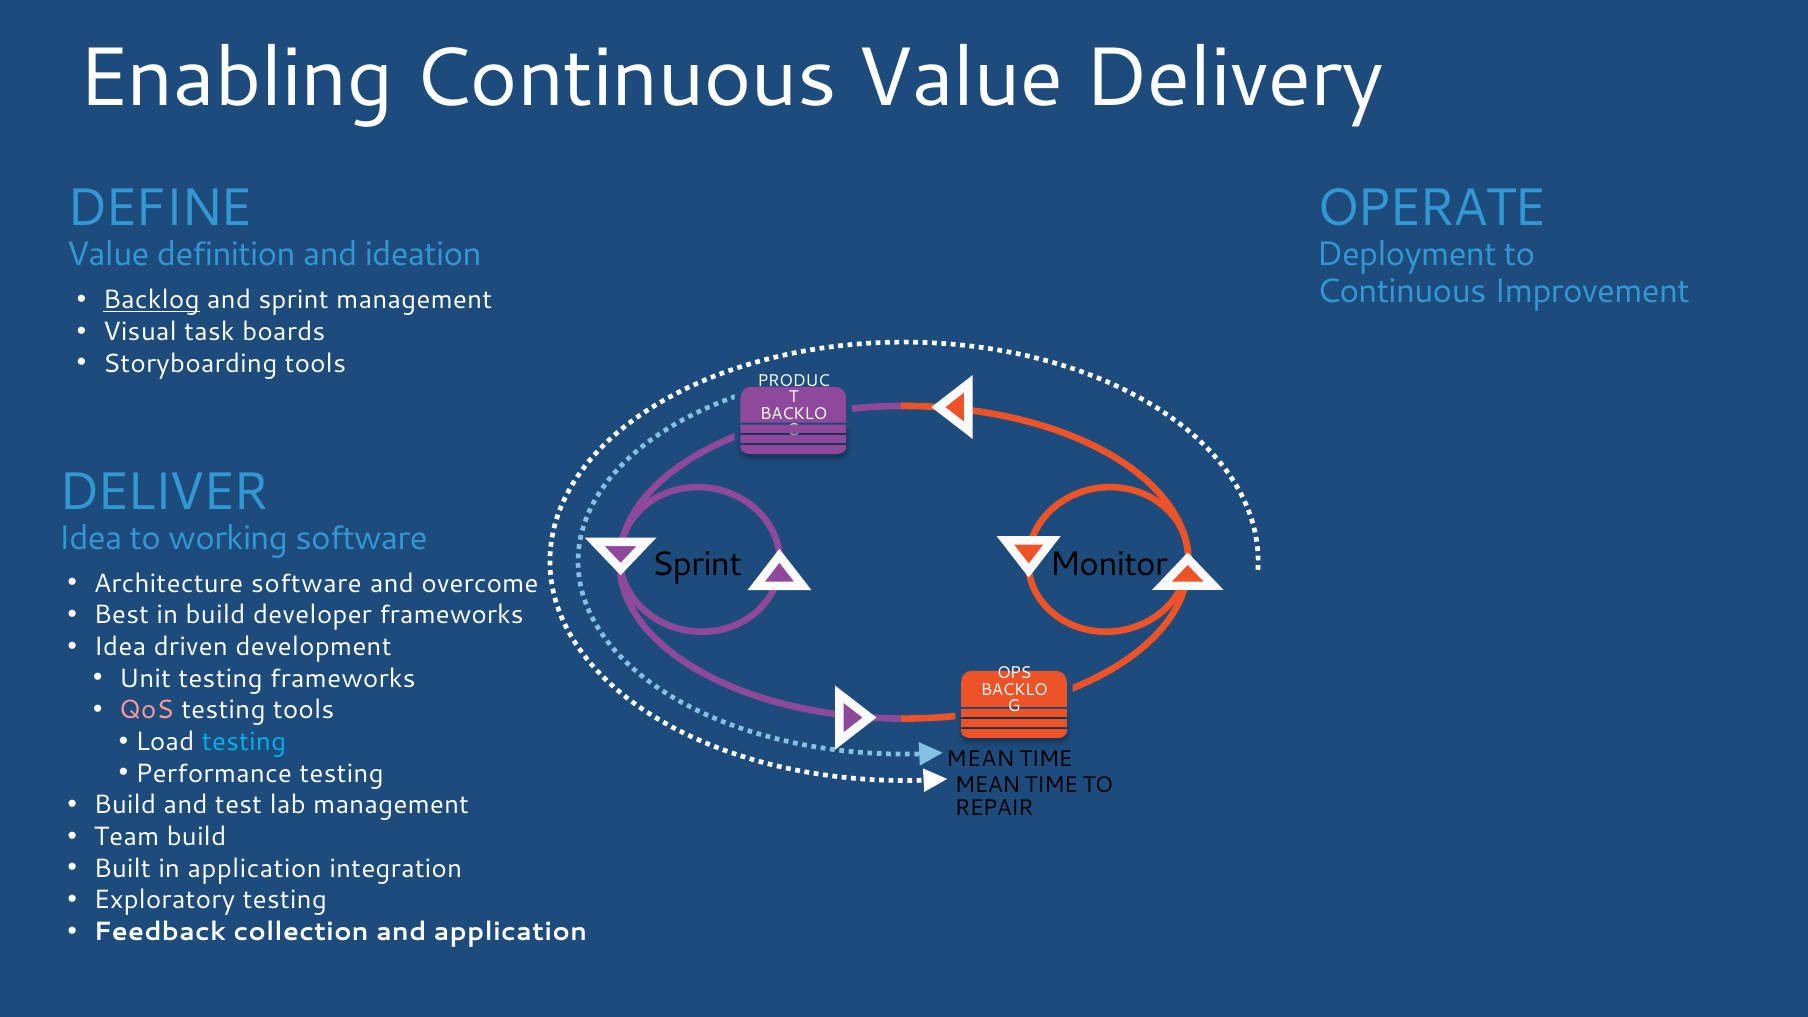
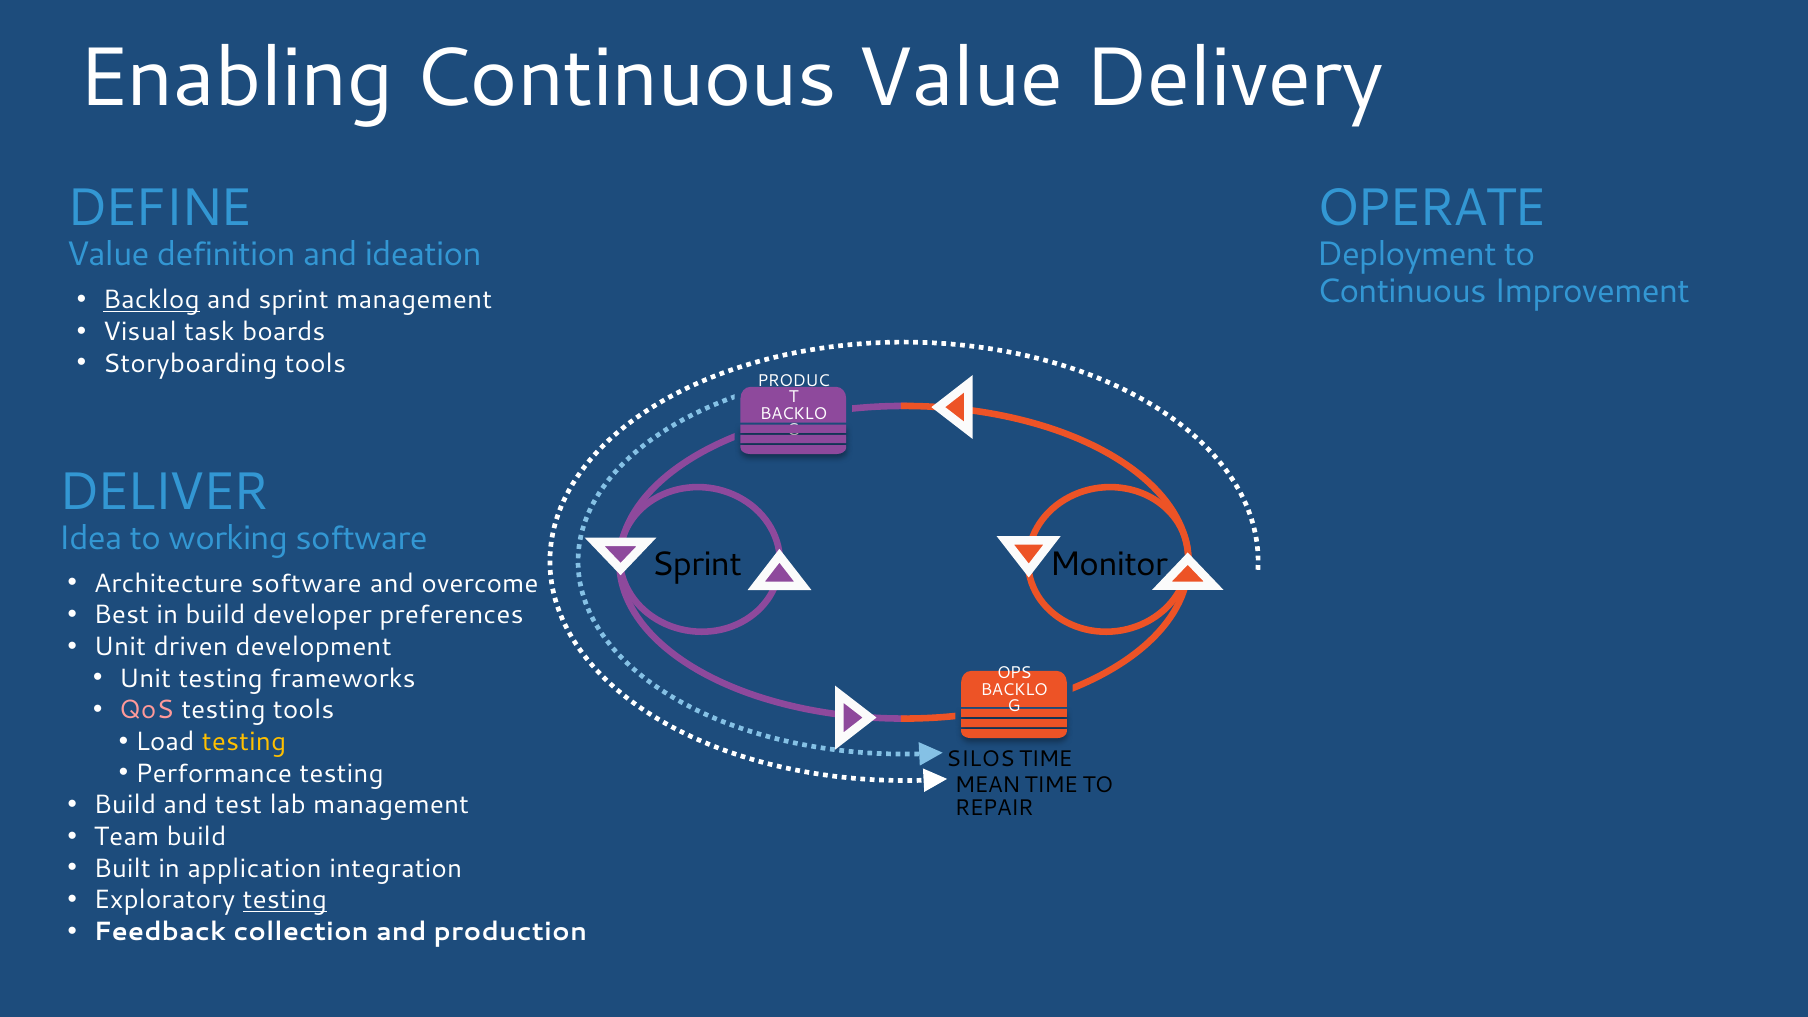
developer frameworks: frameworks -> preferences (451, 615)
Idea: Idea -> Unit (120, 647)
testing colour: light blue -> yellow (244, 742)
MEAN: MEAN -> SILOS (980, 759)
testing underline: none -> present (285, 900)
and application: application -> production (510, 932)
